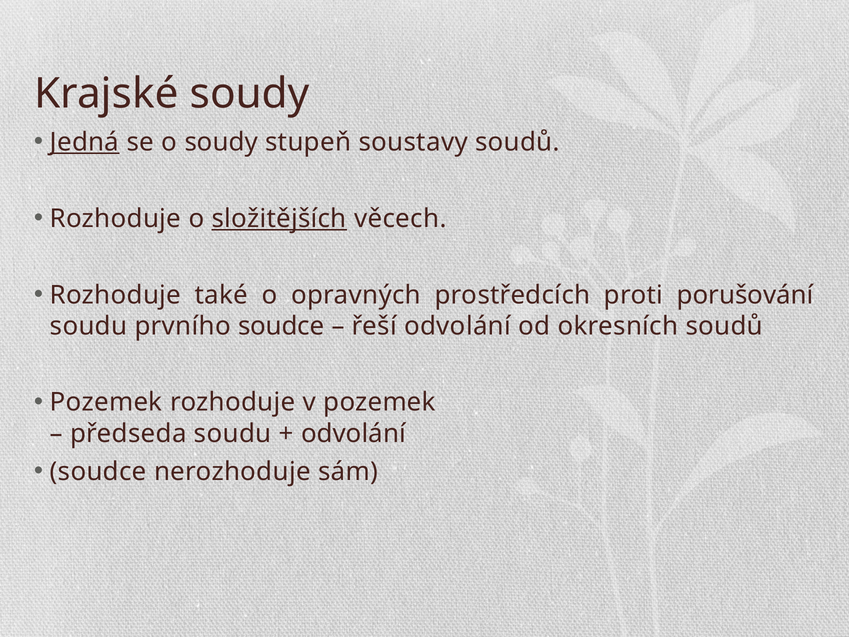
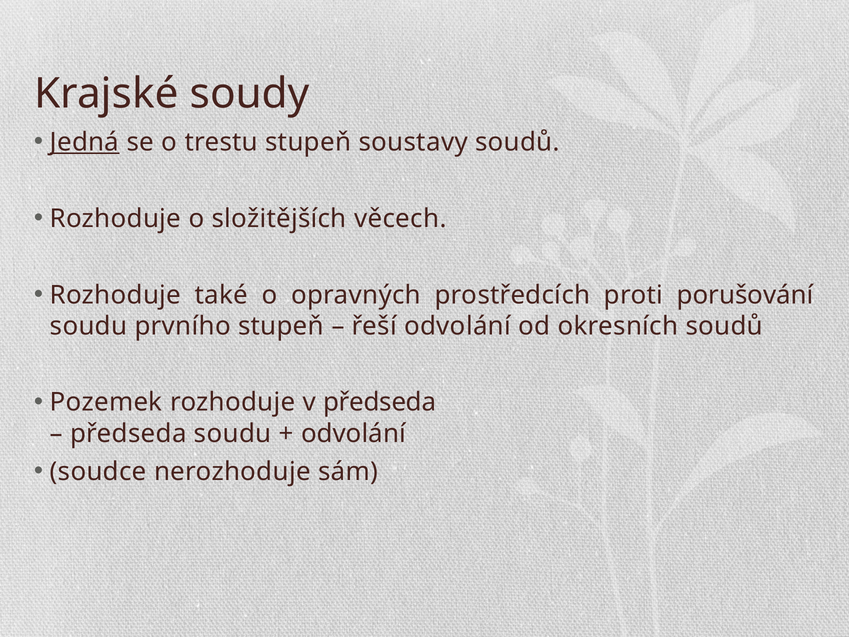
o soudy: soudy -> trestu (221, 142)
složitějších underline: present -> none (279, 218)
prvního soudce: soudce -> stupeň (281, 326)
v pozemek: pozemek -> předseda (380, 402)
